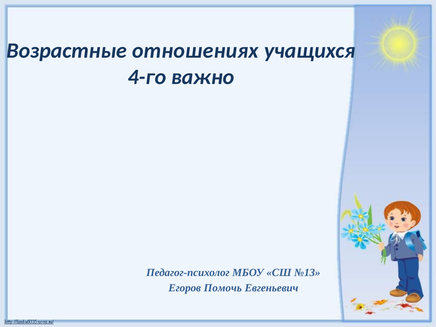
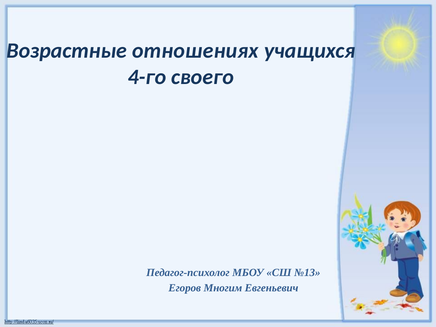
важно: важно -> своего (203, 77)
Помочь: Помочь -> Многим (223, 288)
